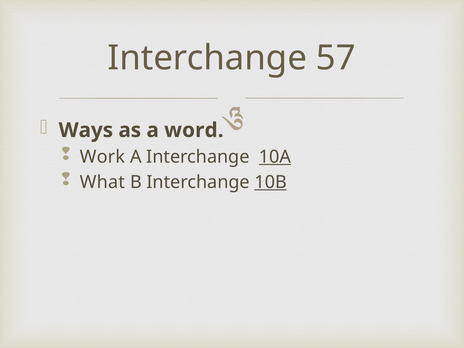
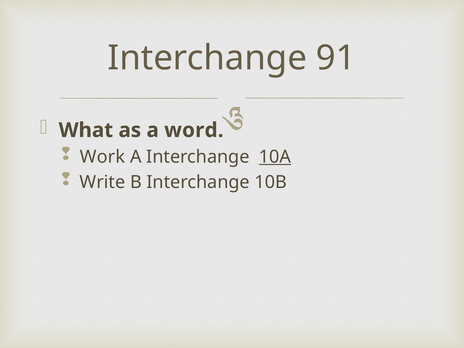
57: 57 -> 91 (336, 58)
Ways: Ways -> What (86, 130)
What: What -> Write (102, 182)
10B underline: present -> none (271, 182)
